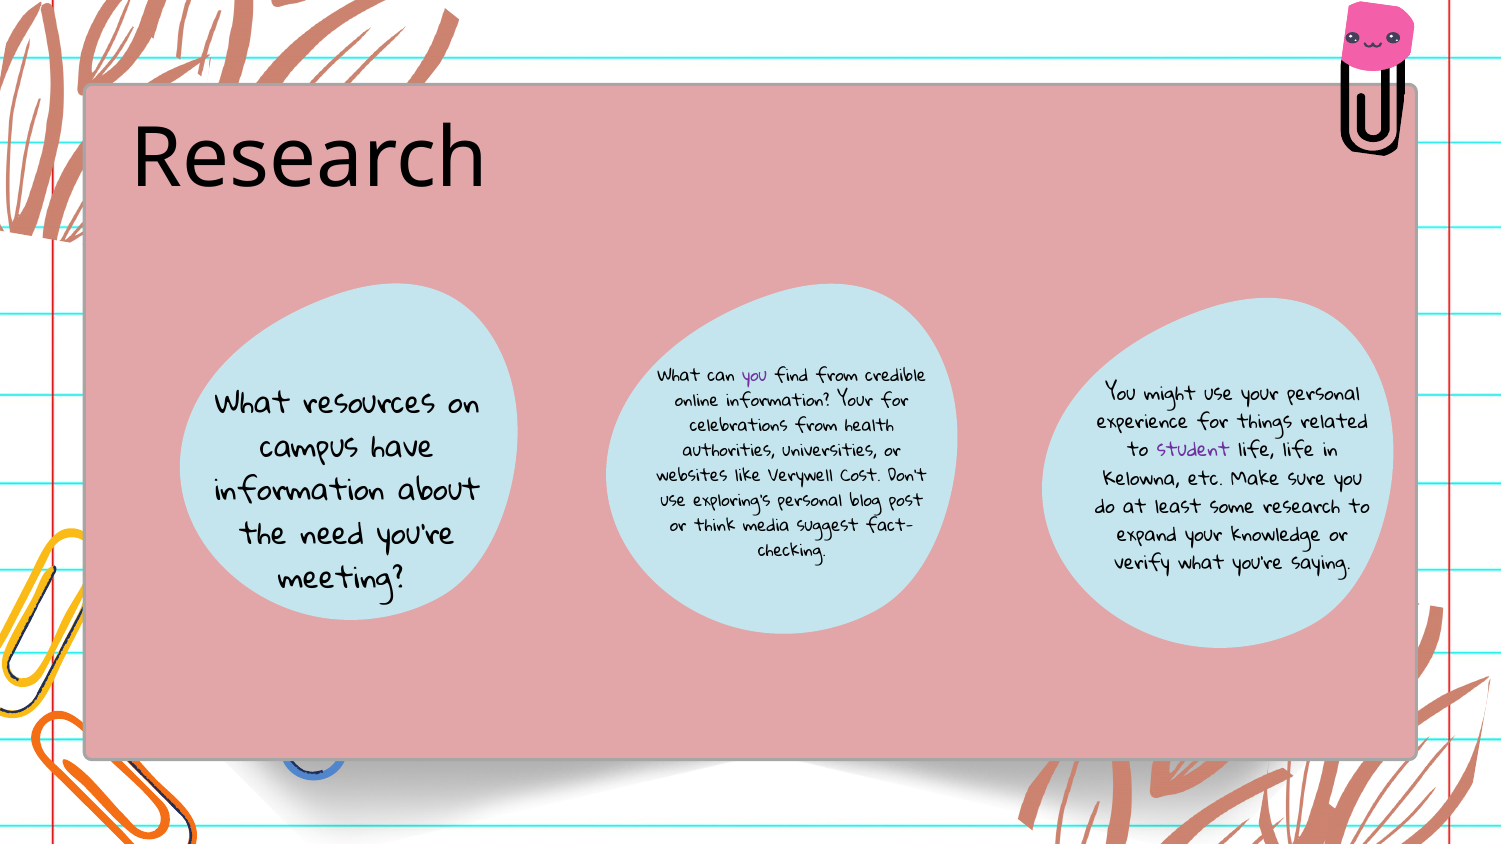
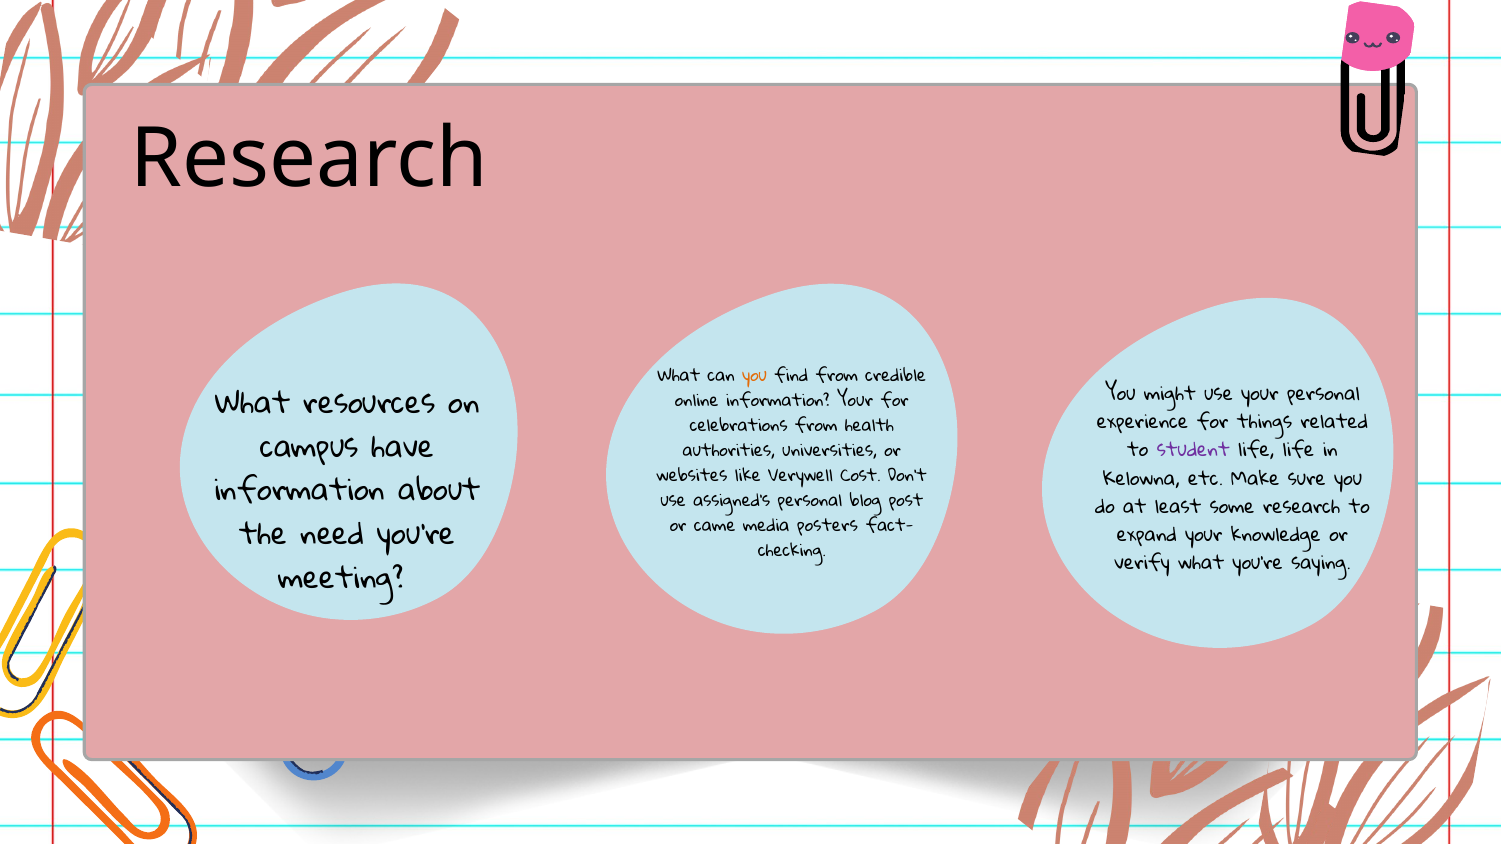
you colour: purple -> orange (755, 376)
exploring’s: exploring’s -> assigned’s (732, 501)
think: think -> came (715, 526)
suggest: suggest -> posters (828, 526)
